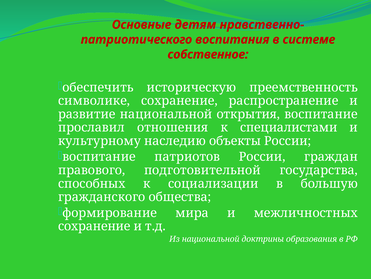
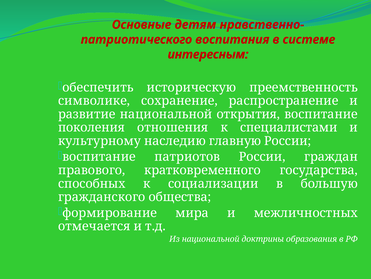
собственное: собственное -> интересным (208, 54)
прославил: прославил -> поколения (91, 127)
объекты: объекты -> главную (235, 141)
подготовительной: подготовительной -> кратковременного (202, 170)
сохранение: сохранение -> отмечается (94, 226)
